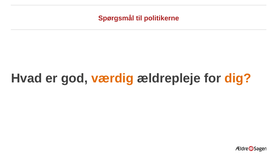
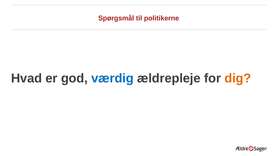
værdig colour: orange -> blue (112, 78)
